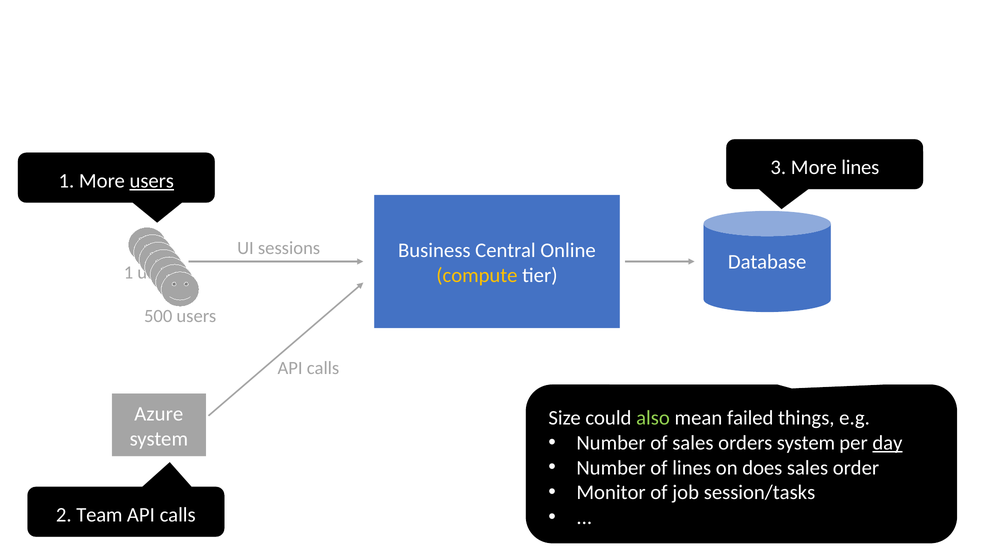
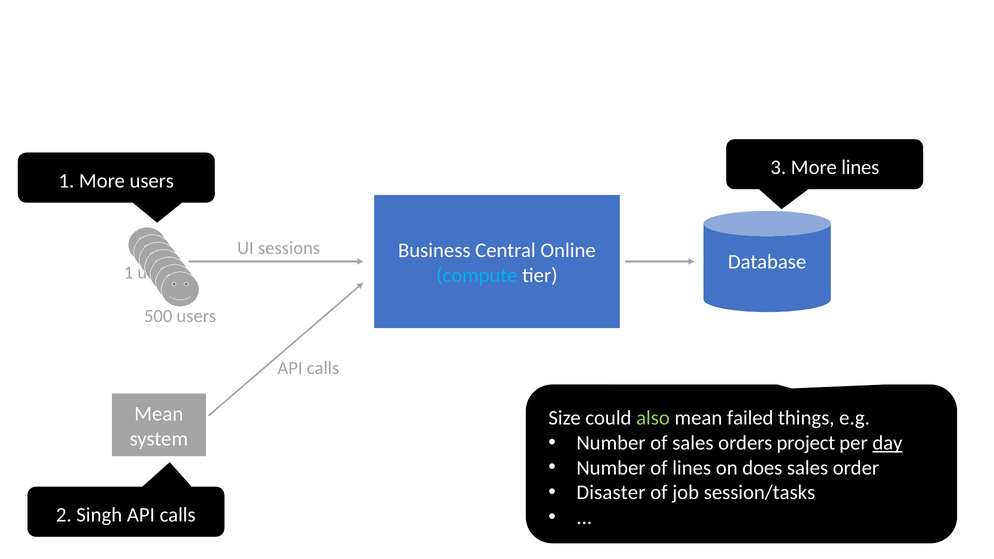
users underline: present -> none (152, 181)
compute colour: yellow -> light blue (477, 275)
Azure: Azure -> Mean (159, 414)
orders system: system -> project (806, 443)
Monitor: Monitor -> Disaster (611, 493)
Team: Team -> Singh (99, 515)
